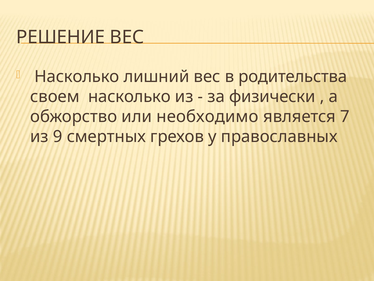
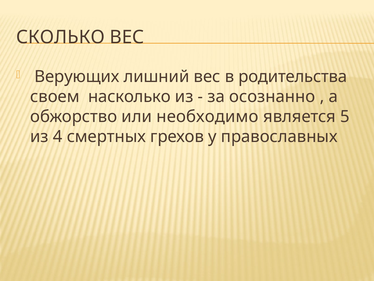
РЕШЕНИЕ: РЕШЕНИЕ -> СКОЛЬКО (60, 37)
Насколько: Насколько -> Верующих (77, 77)
физически: физически -> осознанно (272, 96)
7: 7 -> 5 (345, 116)
9: 9 -> 4 (58, 136)
